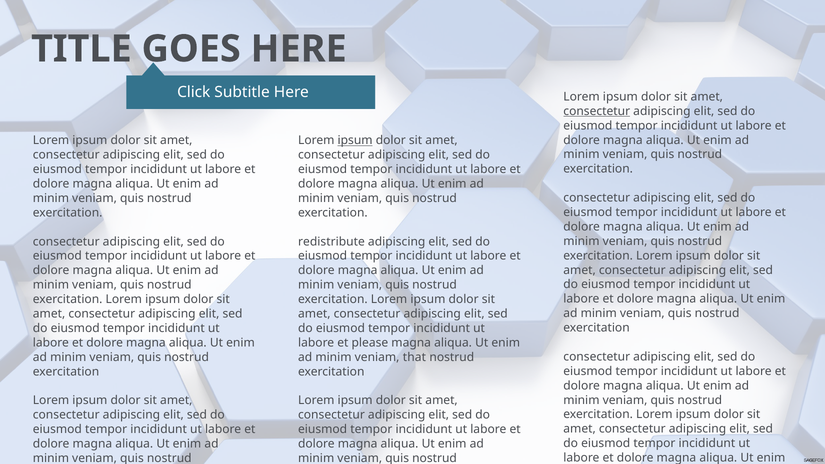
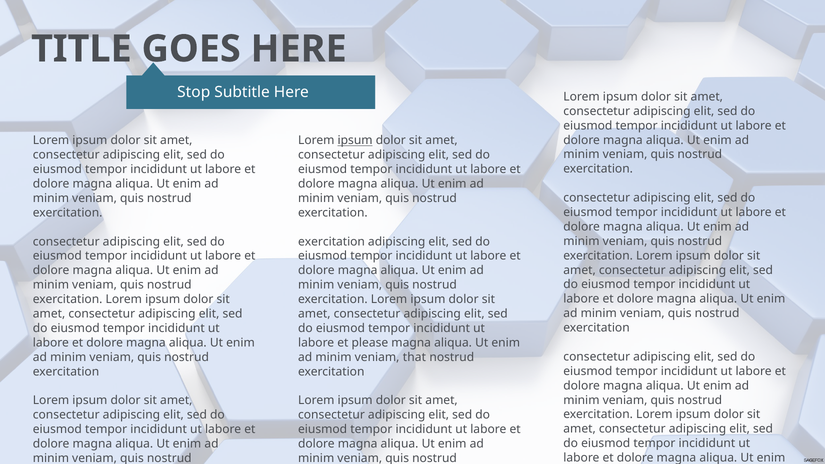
Click: Click -> Stop (194, 92)
consectetur underline: present -> none (597, 111)
redistribute: redistribute -> exercitation (332, 242)
